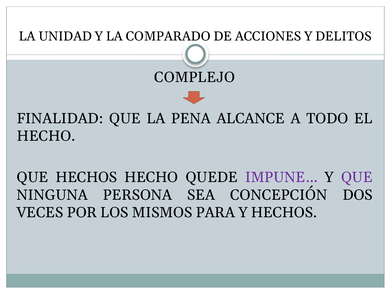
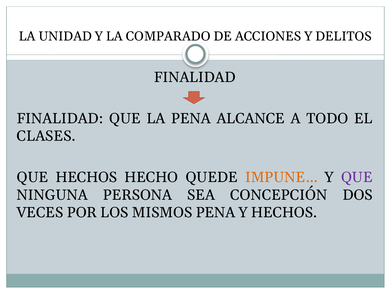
COMPLEJO: COMPLEJO -> FINALIDAD (195, 77)
HECHO: HECHO -> CLASES (46, 136)
IMPUNE… colour: purple -> orange (281, 177)
MISMOS PARA: PARA -> PENA (215, 212)
